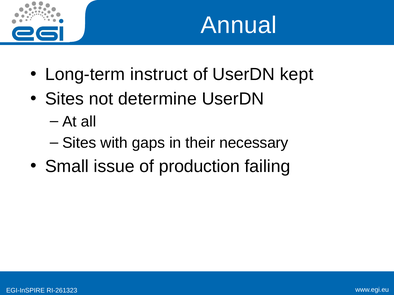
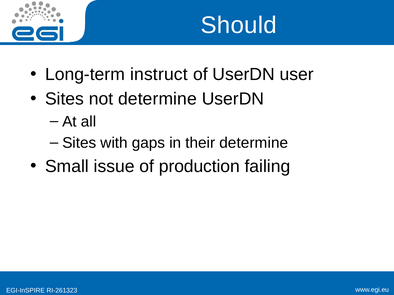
Annual: Annual -> Should (239, 25)
kept: kept -> user (297, 75)
their necessary: necessary -> determine (254, 143)
